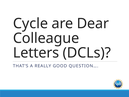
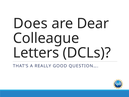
Cycle: Cycle -> Does (30, 23)
